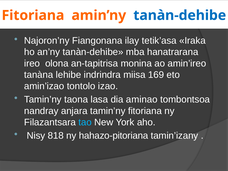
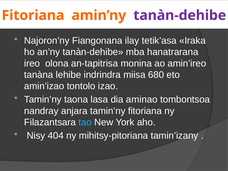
tanàn-dehibe colour: blue -> purple (180, 15)
169: 169 -> 680 (156, 75)
818: 818 -> 404 (56, 136)
hahazo-pitoriana: hahazo-pitoriana -> mihitsy-pitoriana (114, 136)
